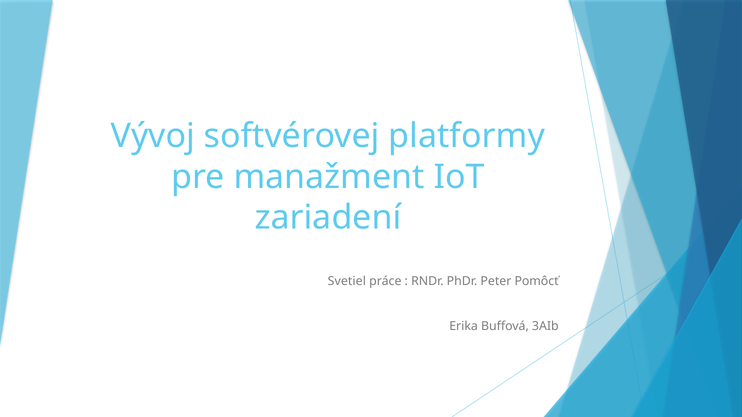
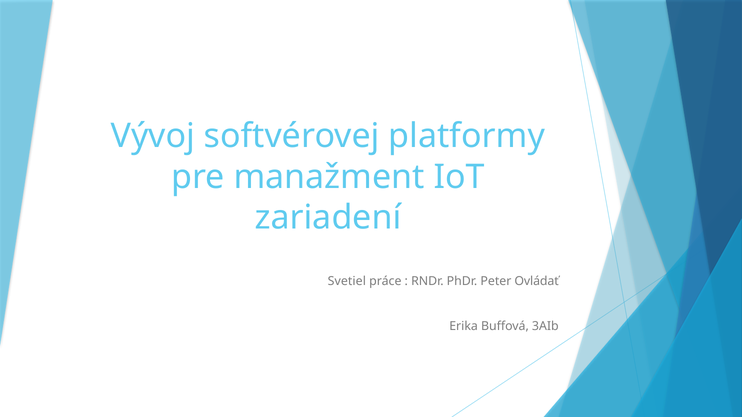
Pomôcť: Pomôcť -> Ovládať (537, 281)
